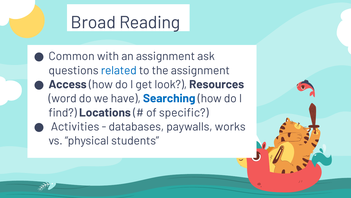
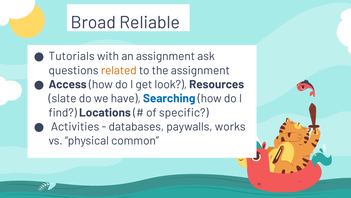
Reading: Reading -> Reliable (150, 23)
Common: Common -> Tutorials (72, 56)
related colour: blue -> orange (119, 70)
word: word -> slate (63, 98)
students: students -> common (135, 140)
